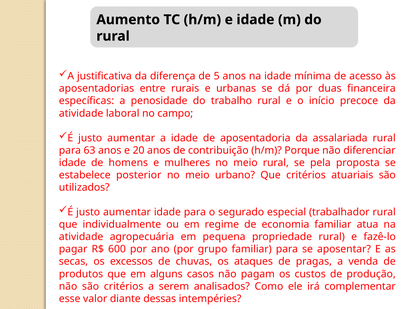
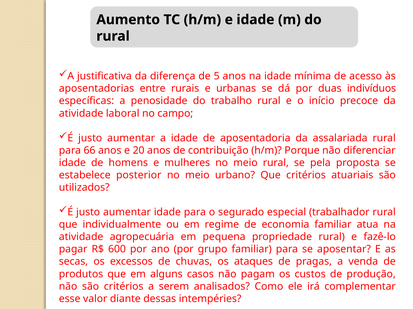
financeira: financeira -> indivíduos (371, 89)
63: 63 -> 66 (90, 151)
